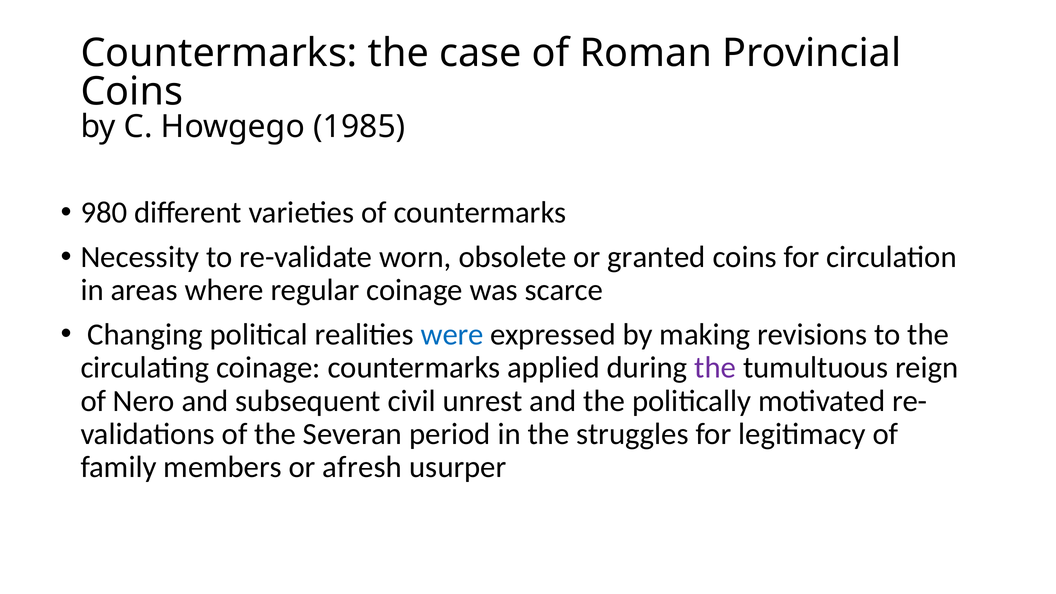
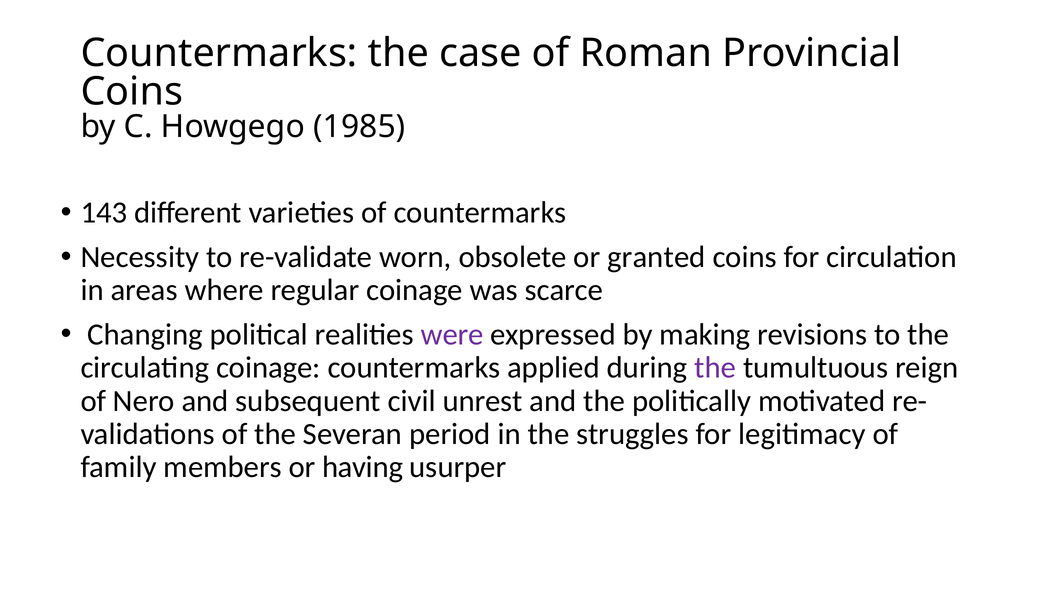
980: 980 -> 143 (104, 213)
were colour: blue -> purple (452, 334)
afresh: afresh -> having (363, 467)
